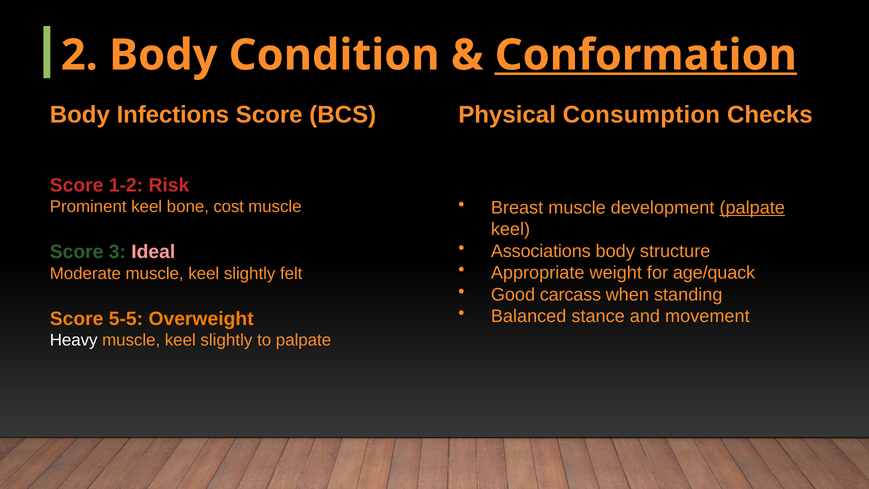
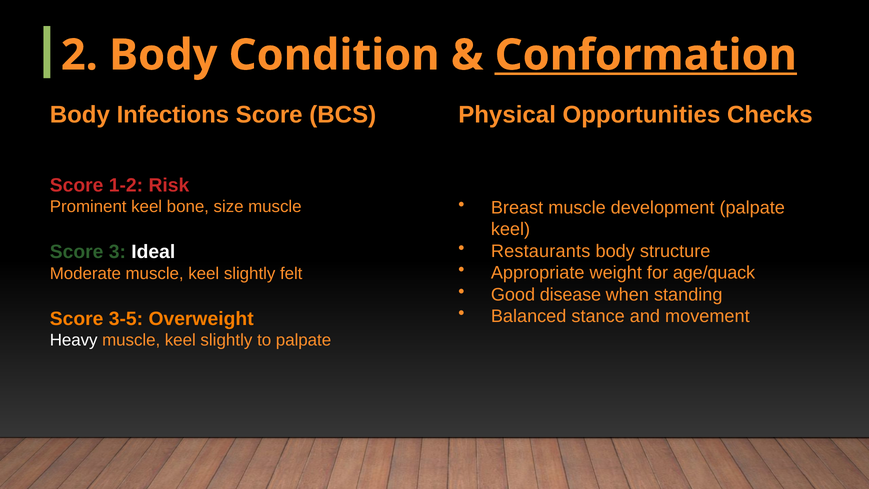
Consumption: Consumption -> Opportunities (641, 115)
palpate underline: present -> none (752, 208)
cost: cost -> size (229, 207)
Associations: Associations -> Restaurants (541, 251)
Ideal colour: pink -> white (153, 252)
carcass: carcass -> disease (571, 295)
5-5: 5-5 -> 3-5 (126, 319)
